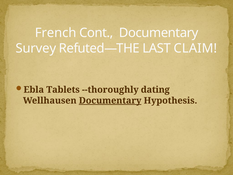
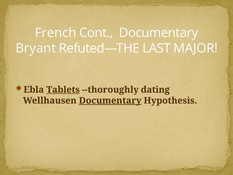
Survey: Survey -> Bryant (36, 48)
CLAIM: CLAIM -> MAJOR (196, 48)
Tablets underline: none -> present (63, 90)
